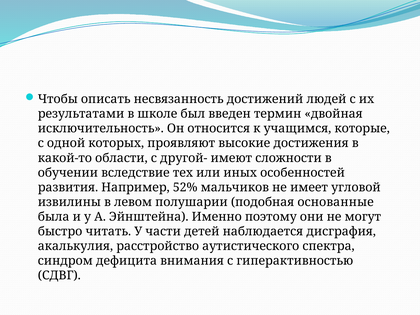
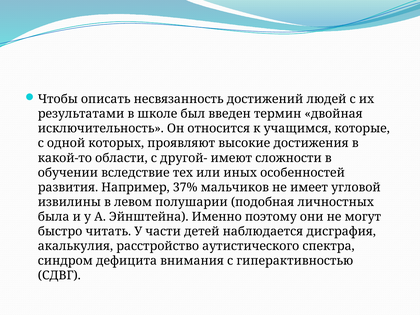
52%: 52% -> 37% (185, 187)
основанные: основанные -> личностных (336, 202)
